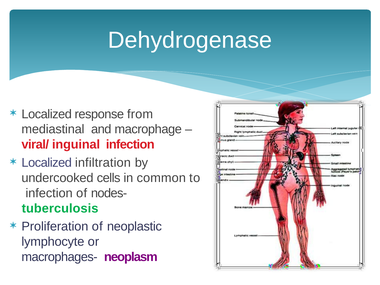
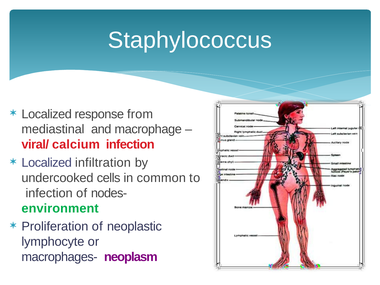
Dehydrogenase: Dehydrogenase -> Staphylococcus (190, 40)
inguinal: inguinal -> calcium (76, 144)
tuberculosis: tuberculosis -> environment (60, 208)
